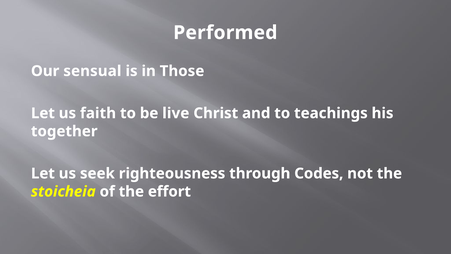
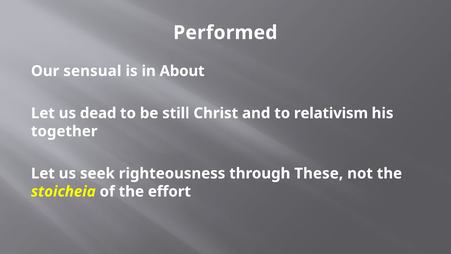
Those: Those -> About (182, 71)
faith: faith -> dead (98, 113)
live: live -> still (176, 113)
teachings: teachings -> relativism (331, 113)
Codes: Codes -> These (319, 173)
